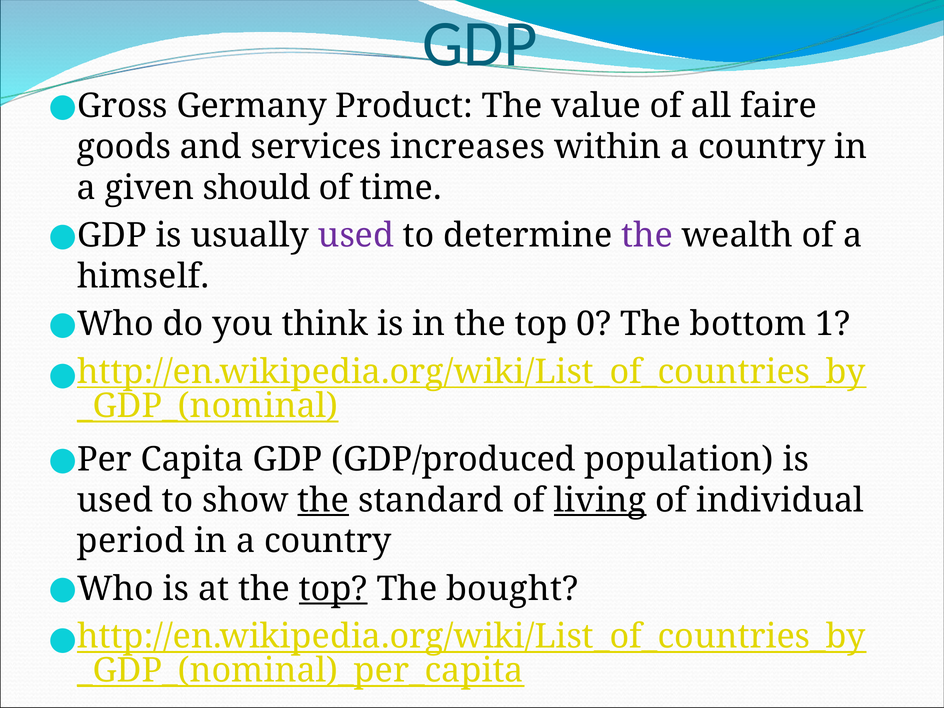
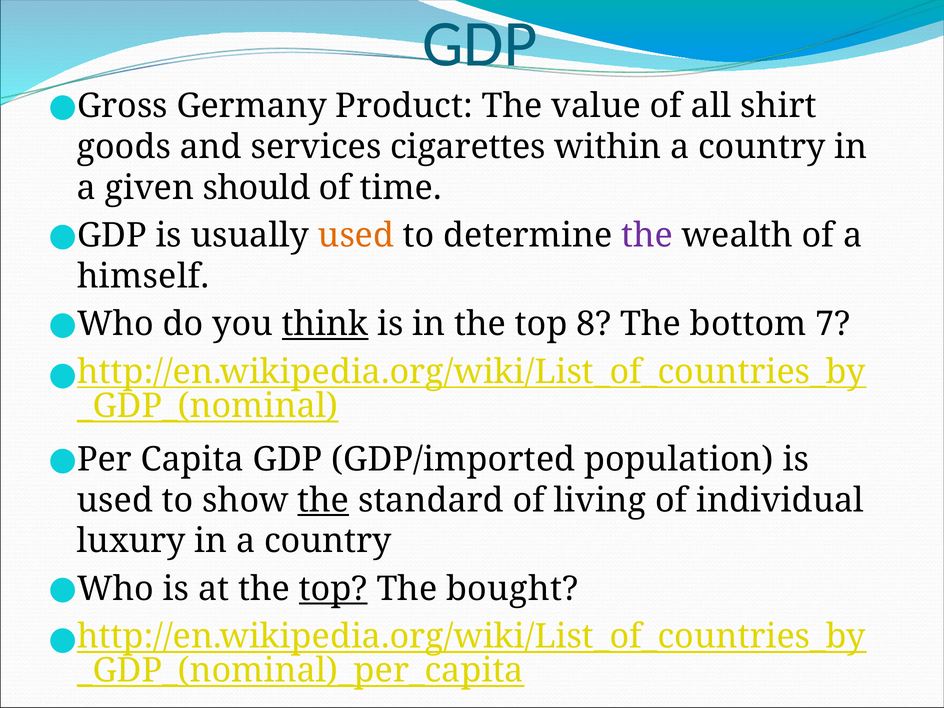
faire: faire -> shirt (779, 106)
increases: increases -> cigarettes (468, 147)
used colour: purple -> orange (356, 236)
think underline: none -> present (325, 324)
0: 0 -> 8 (594, 324)
1: 1 -> 7 (833, 324)
GDP/produced: GDP/produced -> GDP/imported (453, 459)
living underline: present -> none (600, 500)
period: period -> luxury (131, 541)
